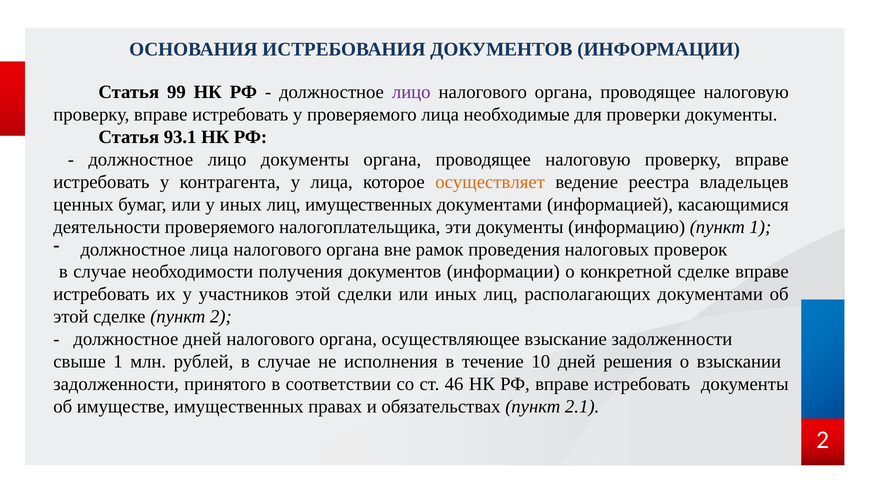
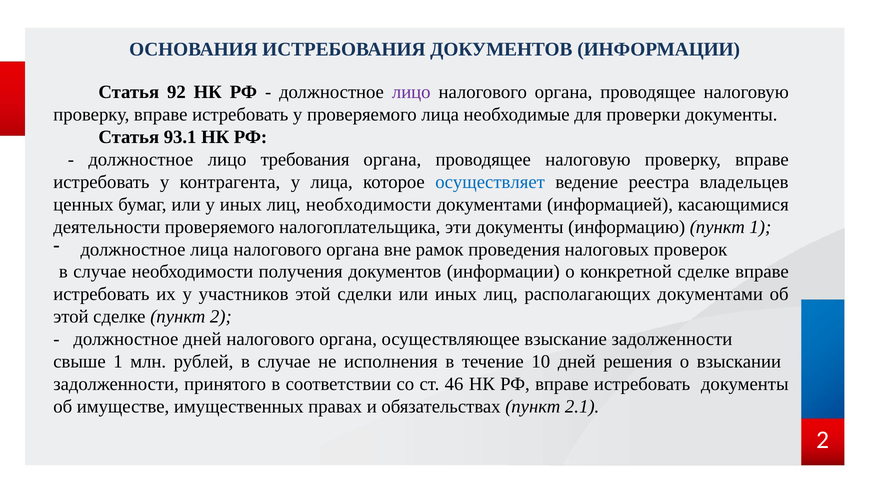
99: 99 -> 92 (176, 92)
лицо документы: документы -> требования (305, 159)
осуществляет colour: orange -> blue (490, 182)
лиц имущественных: имущественных -> необходимости (369, 204)
